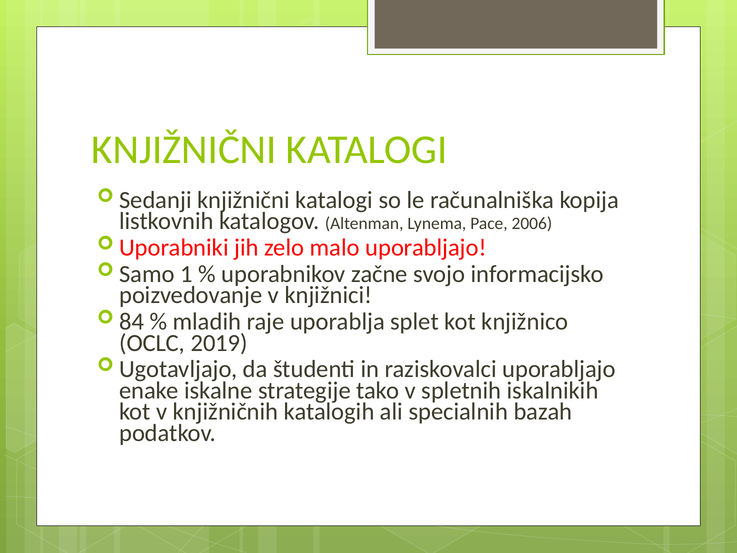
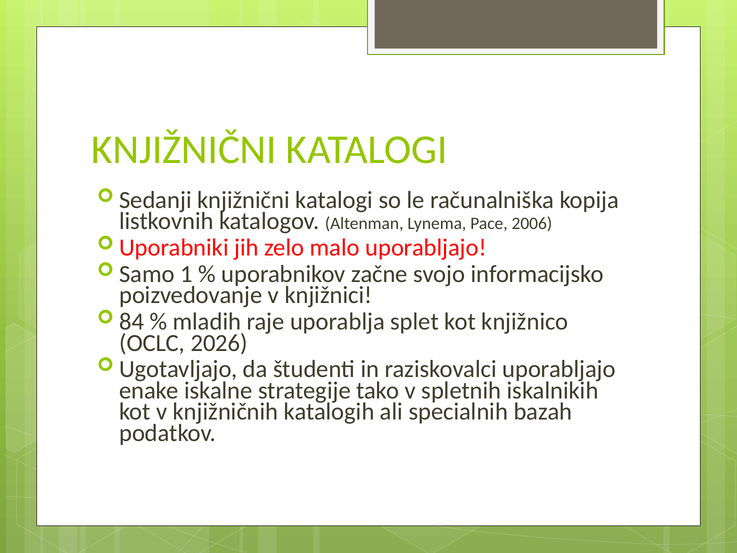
2019: 2019 -> 2026 (219, 343)
